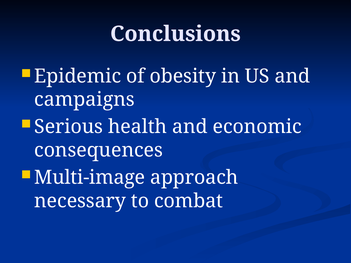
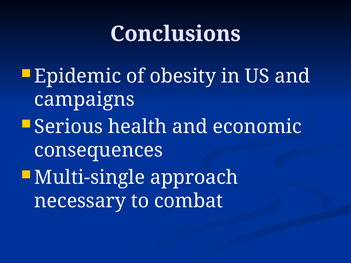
Multi-image: Multi-image -> Multi-single (90, 178)
